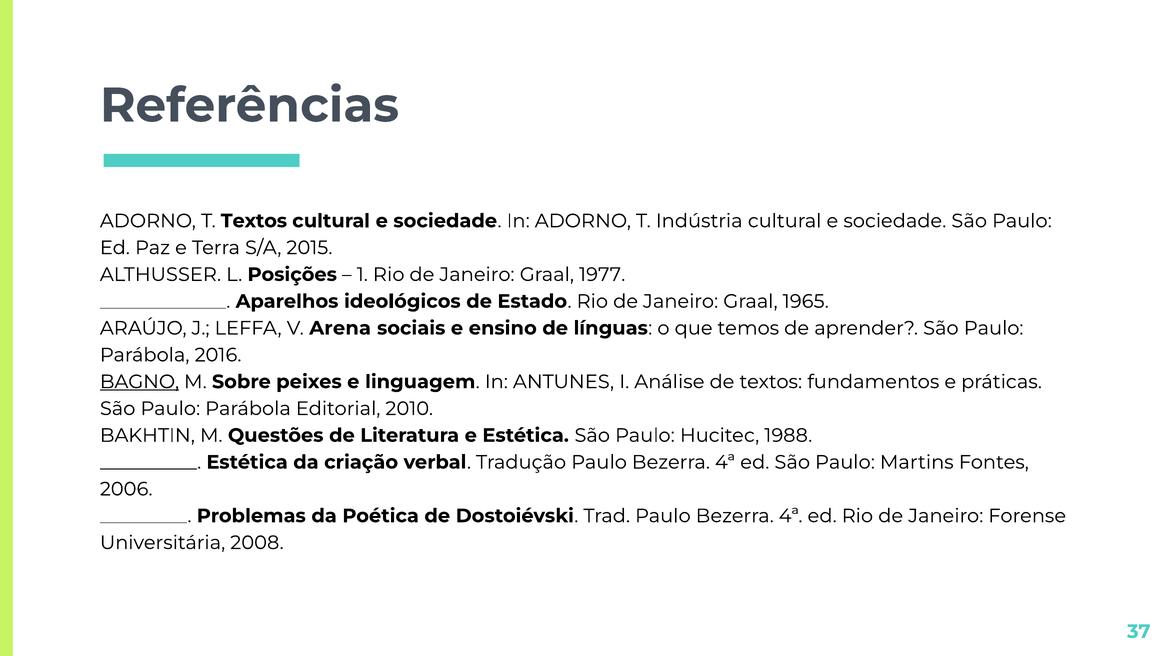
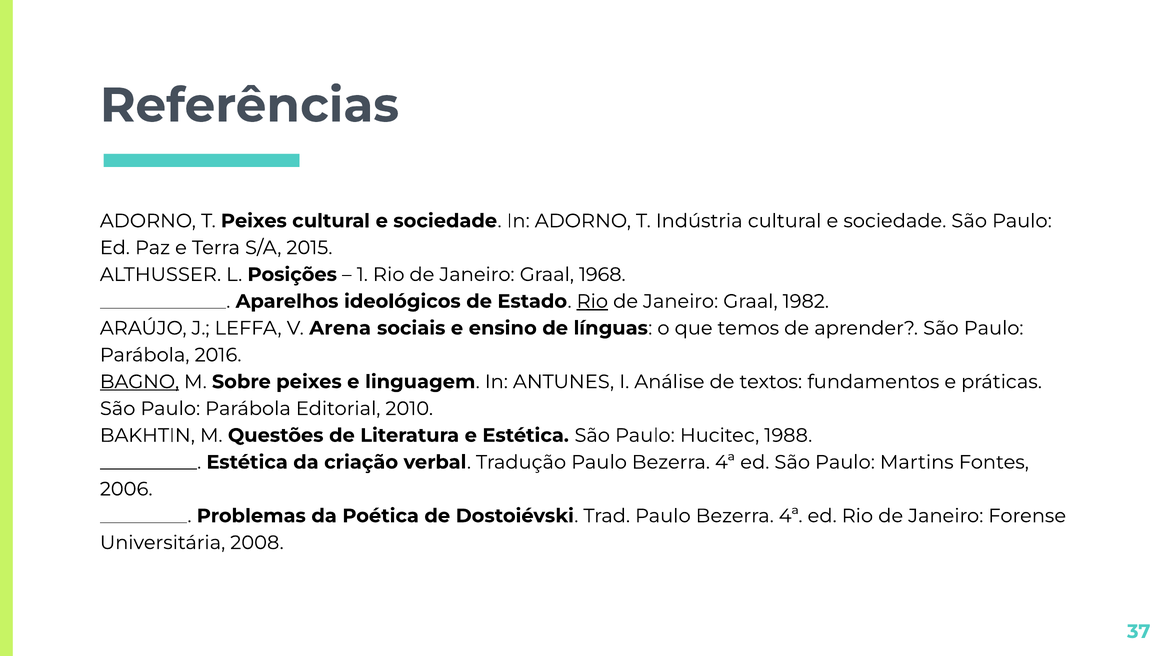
T Textos: Textos -> Peixes (254, 221)
1977: 1977 -> 1968 (602, 275)
Rio underline: none -> present (592, 302)
1965: 1965 -> 1982 (806, 302)
